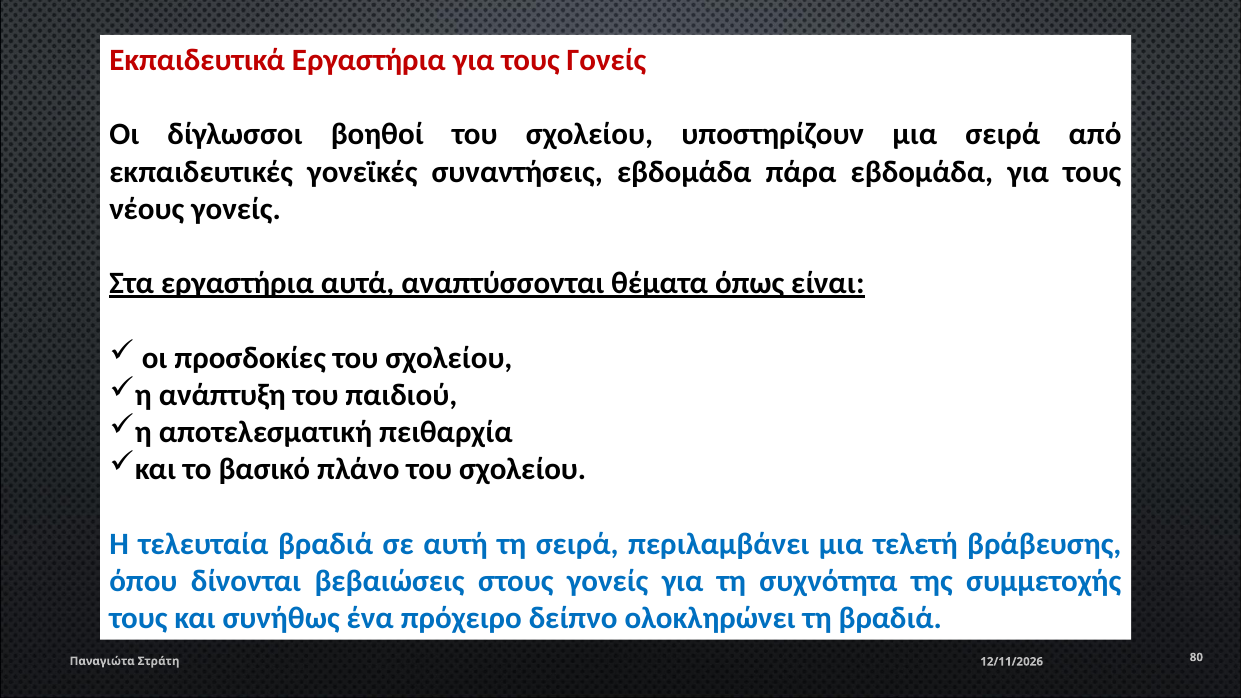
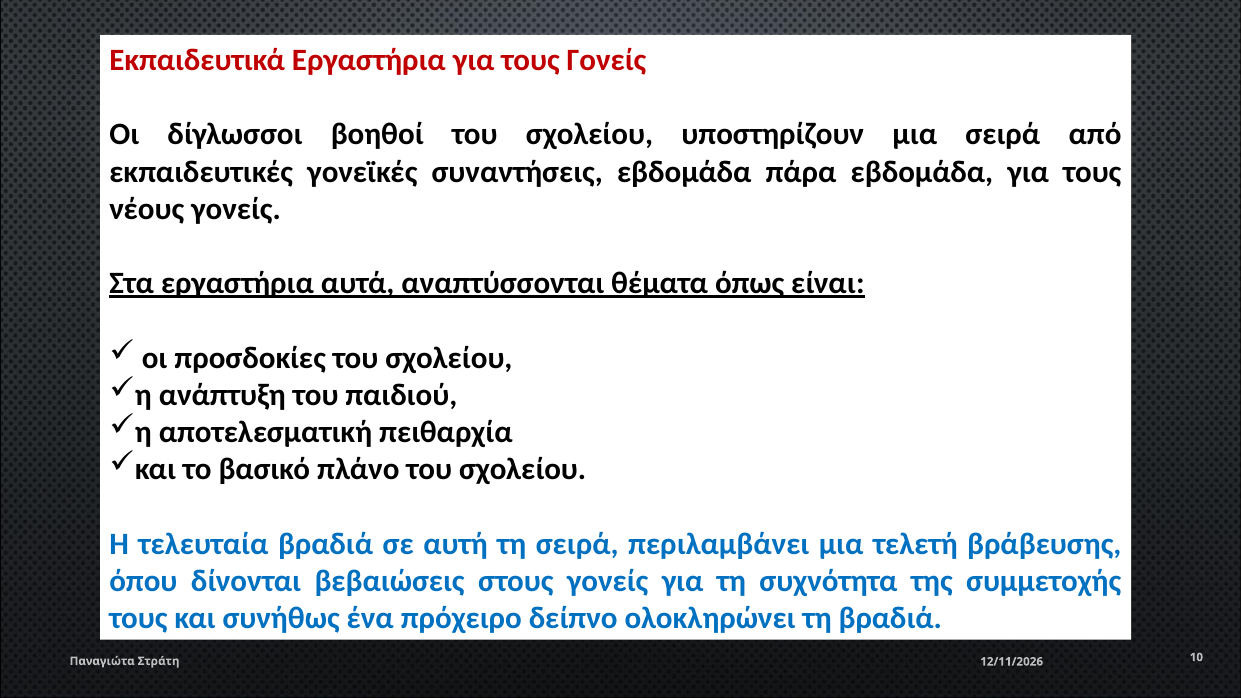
80: 80 -> 10 (1196, 657)
